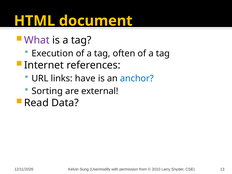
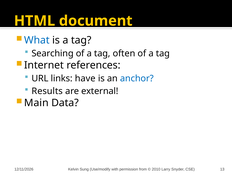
What colour: purple -> blue (37, 40)
Execution: Execution -> Searching (53, 53)
Sorting: Sorting -> Results (47, 91)
Read: Read -> Main (36, 103)
